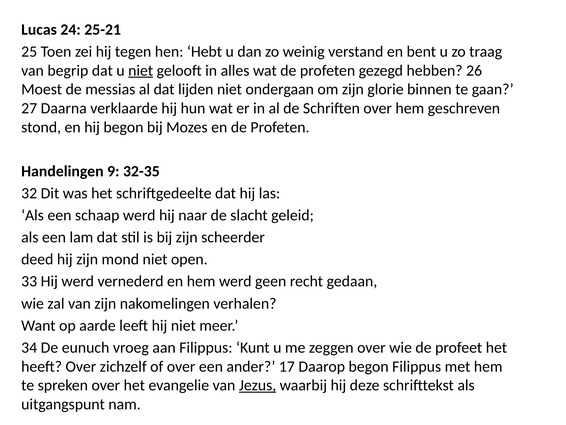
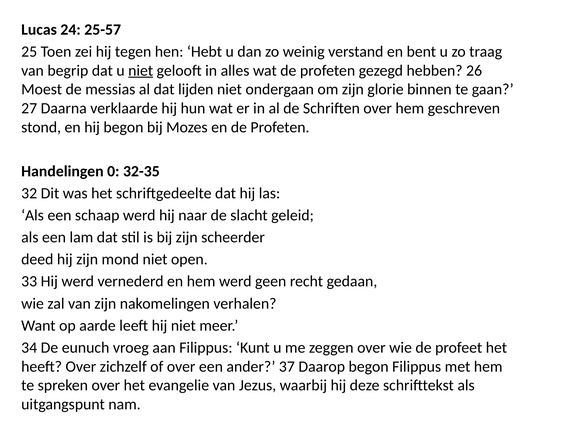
25-21: 25-21 -> 25-57 (103, 30)
9: 9 -> 0 (113, 171)
17: 17 -> 37 (287, 366)
Jezus underline: present -> none (258, 385)
